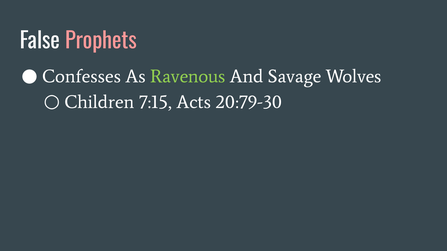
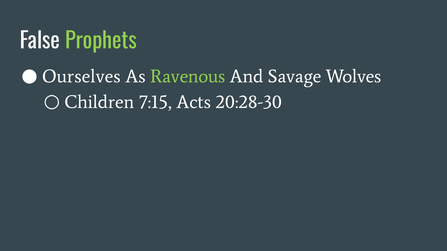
Prophets colour: pink -> light green (101, 41)
Confesses: Confesses -> Ourselves (81, 77)
20:79-30: 20:79-30 -> 20:28-30 (249, 102)
